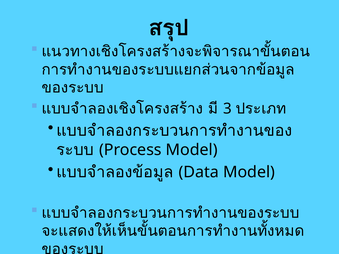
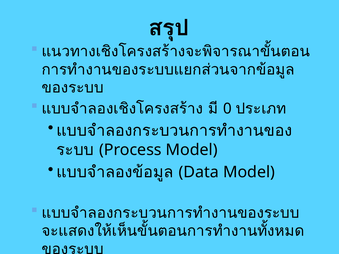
3: 3 -> 0 (227, 109)
